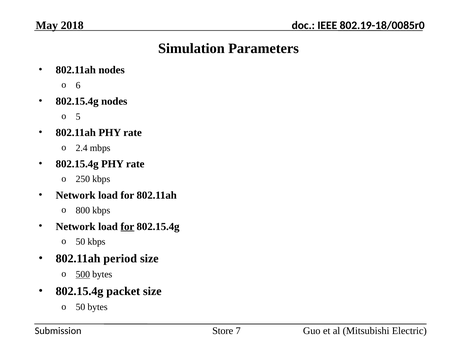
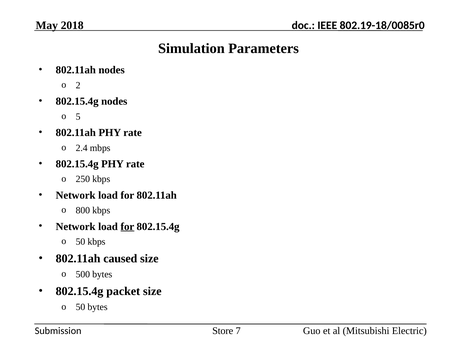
6: 6 -> 2 (78, 85)
period: period -> caused (120, 258)
500 underline: present -> none (83, 274)
